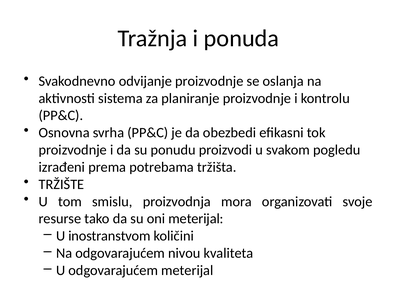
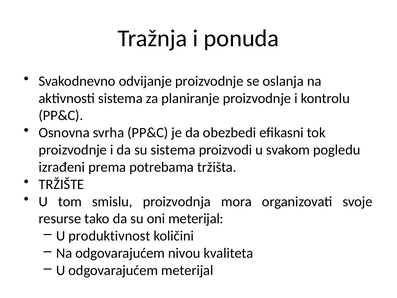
su ponudu: ponudu -> sistema (173, 150)
inostranstvom: inostranstvom -> produktivnost (109, 236)
